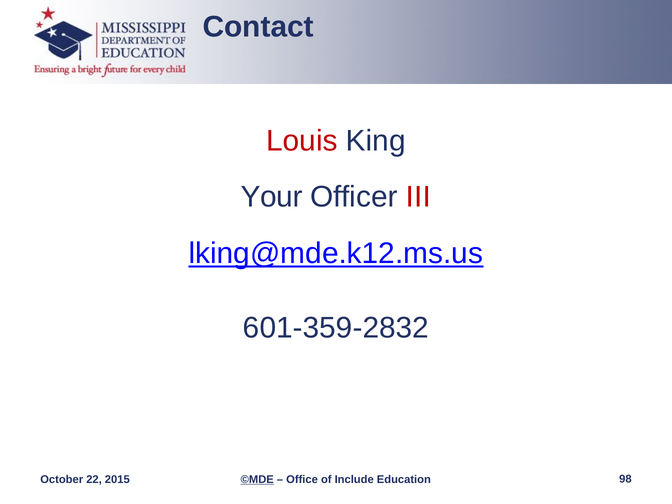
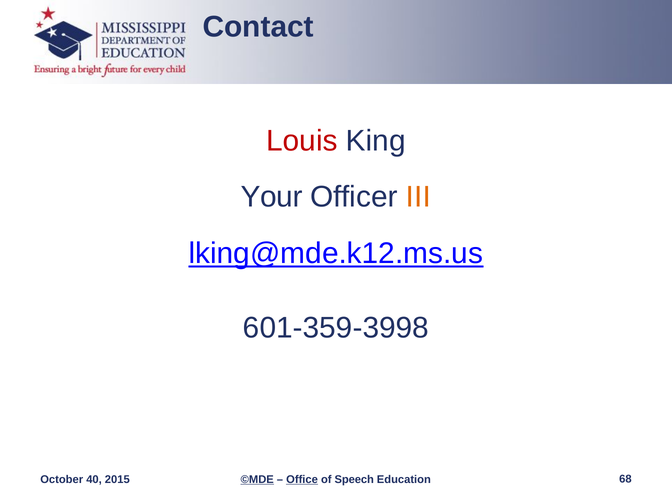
III colour: red -> orange (418, 197)
601-359-2832: 601-359-2832 -> 601-359-3998 (336, 328)
22: 22 -> 40 (94, 480)
Office underline: none -> present (302, 480)
Include: Include -> Speech (354, 480)
98: 98 -> 68 (625, 479)
